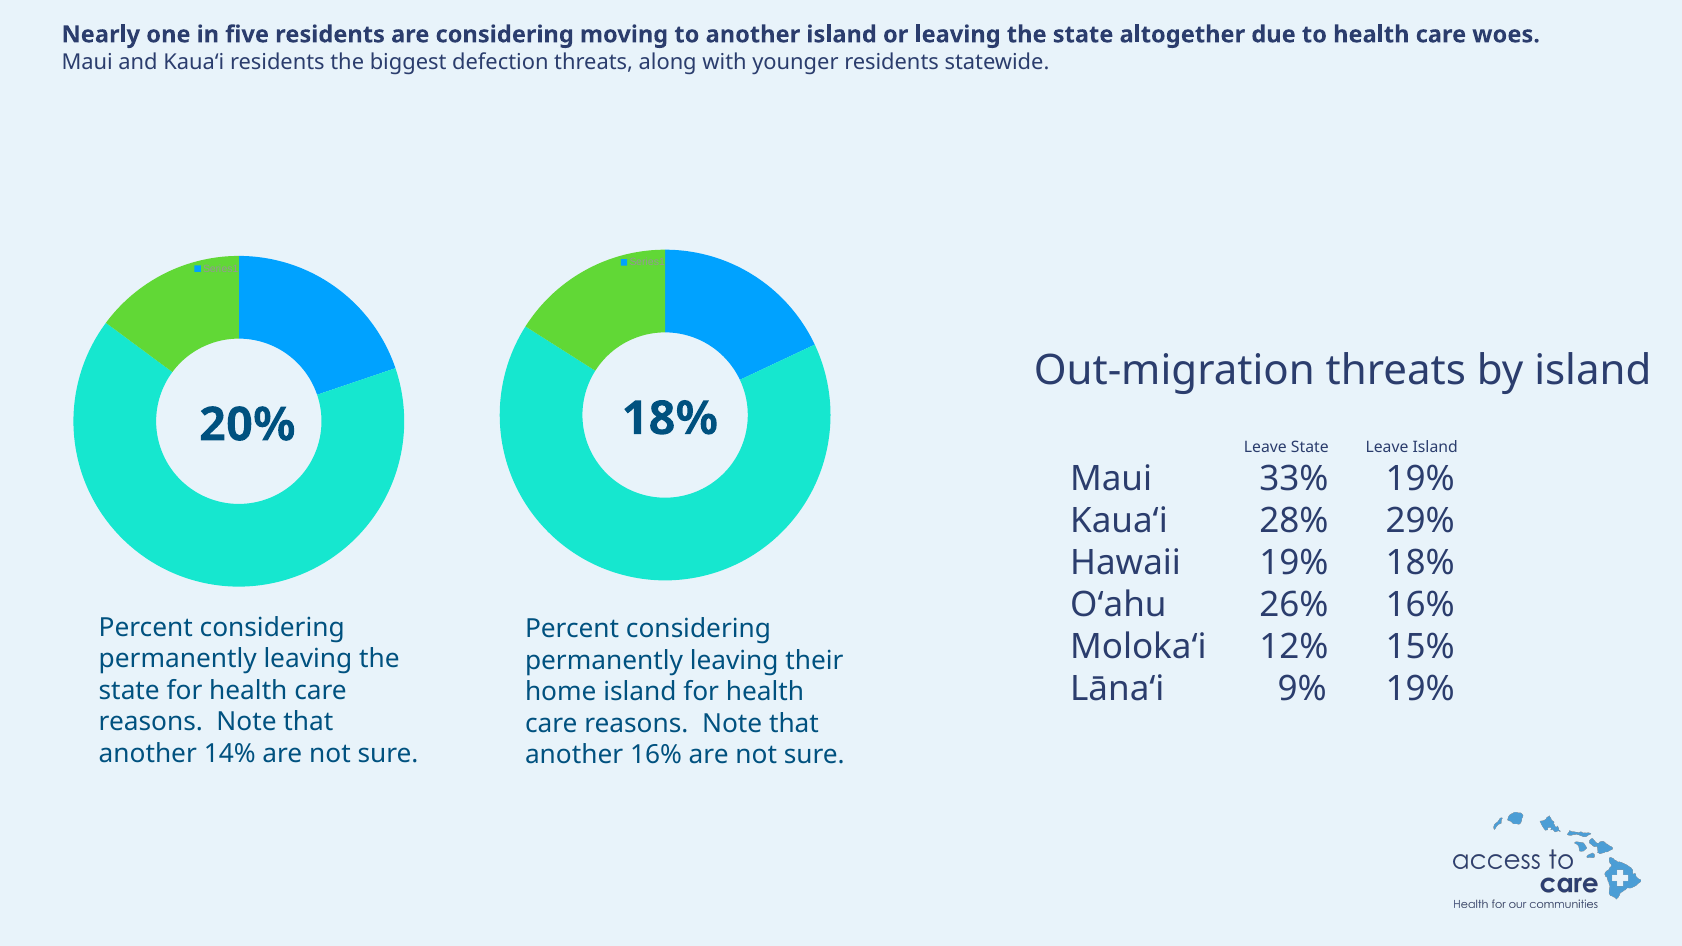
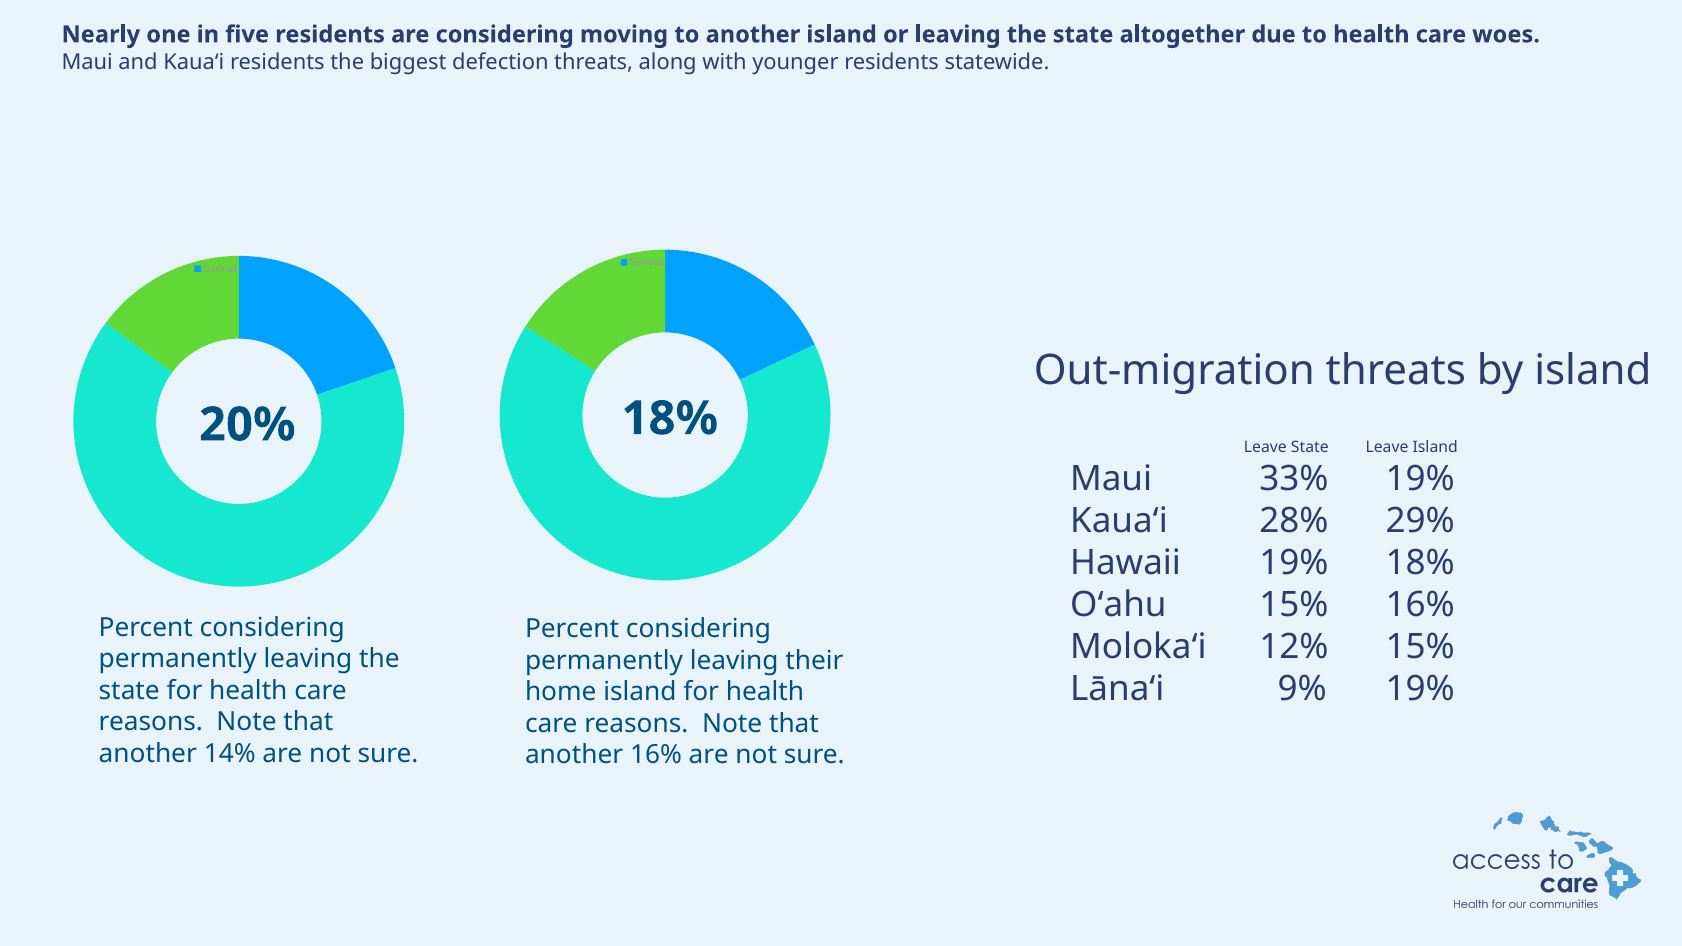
Oʻahu 26%: 26% -> 15% (1294, 605)
